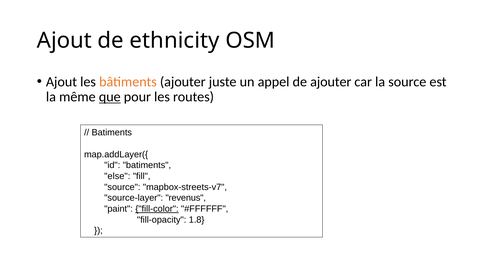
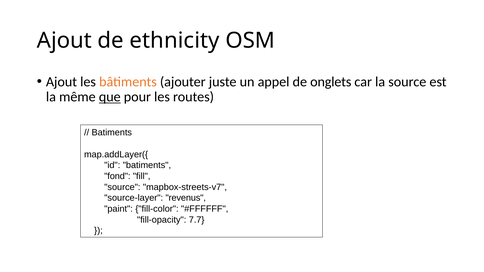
de ajouter: ajouter -> onglets (331, 82)
else: else -> fond (117, 176)
fill-color underline: present -> none (157, 209)
1.8: 1.8 -> 7.7 (197, 220)
